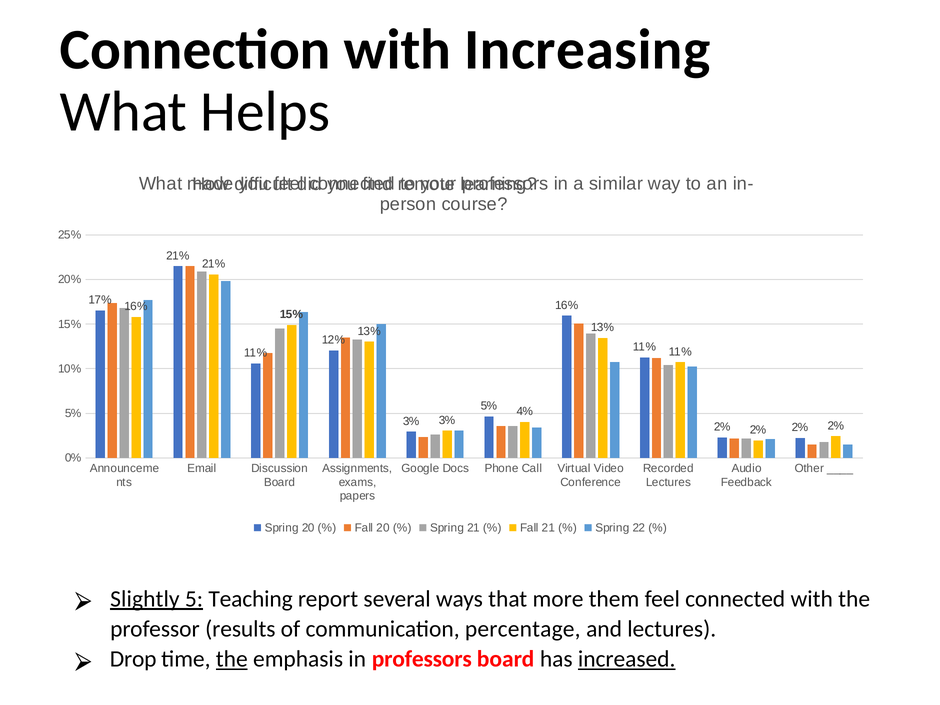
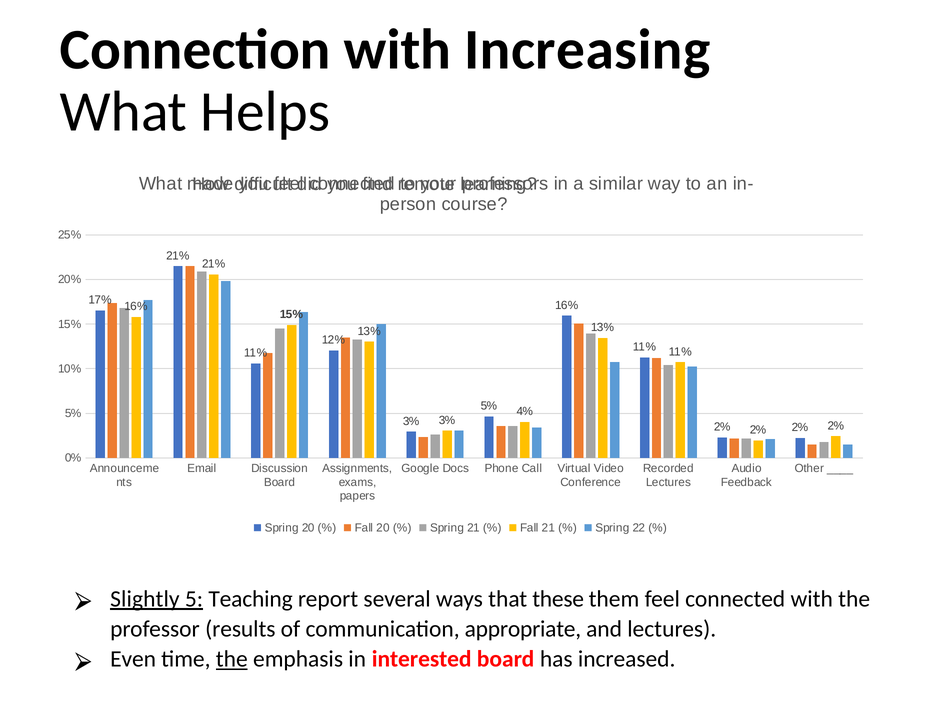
more: more -> these (558, 599)
percentage: percentage -> appropriate (523, 629)
Drop: Drop -> Even (133, 659)
in professors: professors -> interested (422, 659)
increased underline: present -> none (627, 659)
